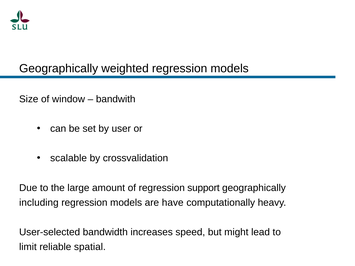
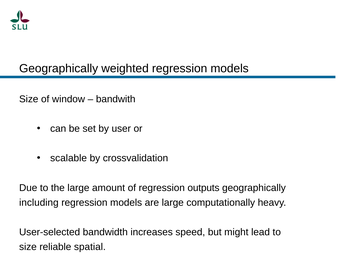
support: support -> outputs (203, 188)
are have: have -> large (173, 203)
limit: limit -> size (28, 247)
